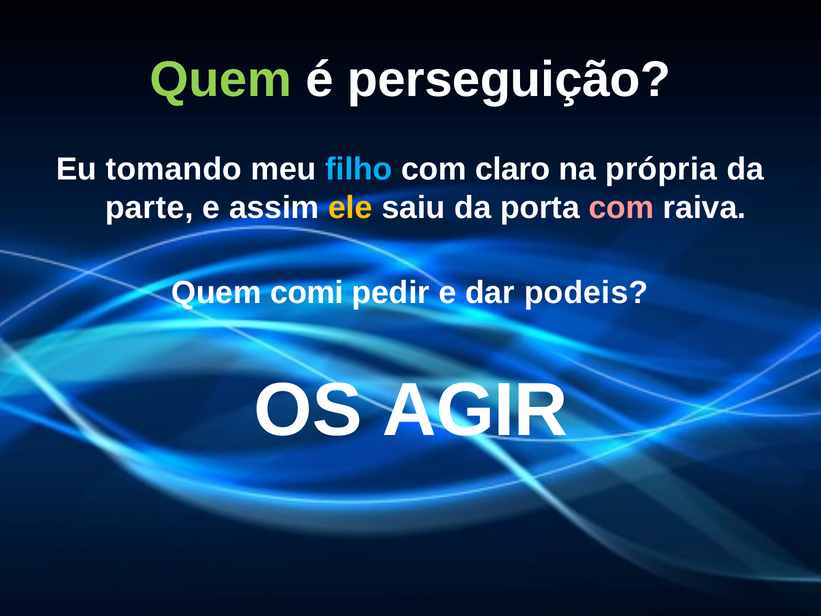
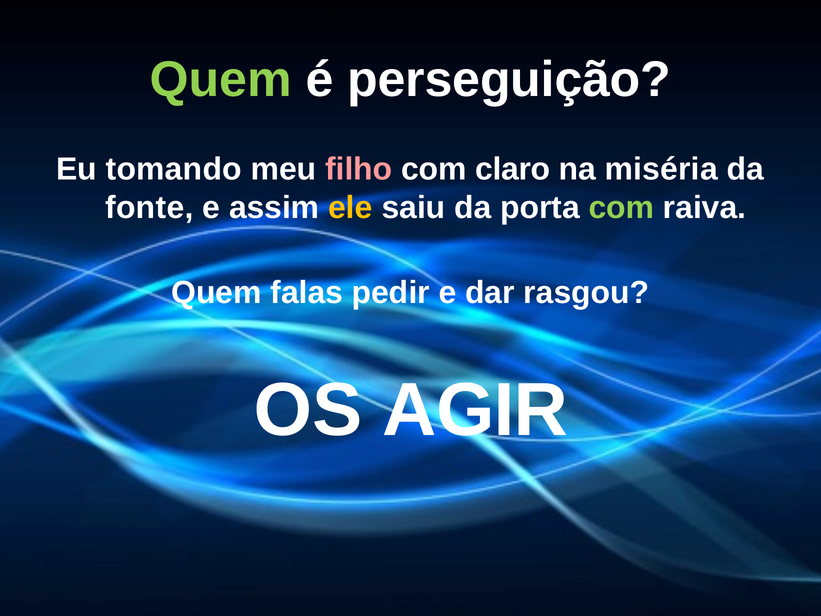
filho colour: light blue -> pink (359, 169)
própria: própria -> miséria (661, 169)
parte: parte -> fonte (149, 208)
com colour: pink -> light green (621, 208)
comi: comi -> falas (307, 293)
podeis: podeis -> rasgou (586, 293)
